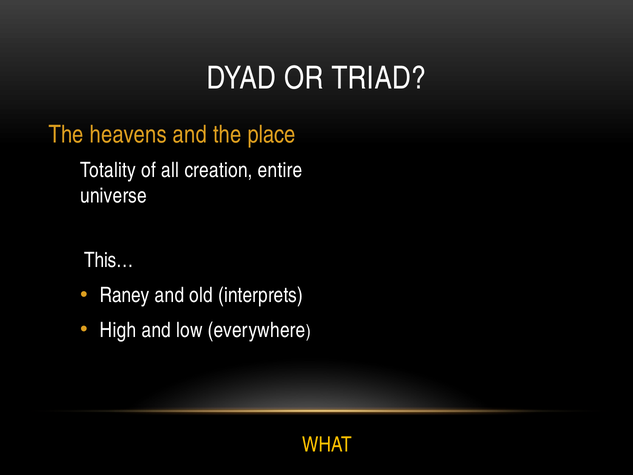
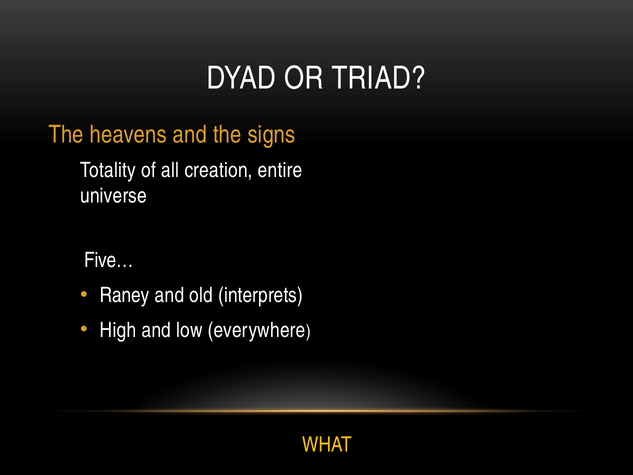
place: place -> signs (272, 134)
This…: This… -> Five… (109, 260)
